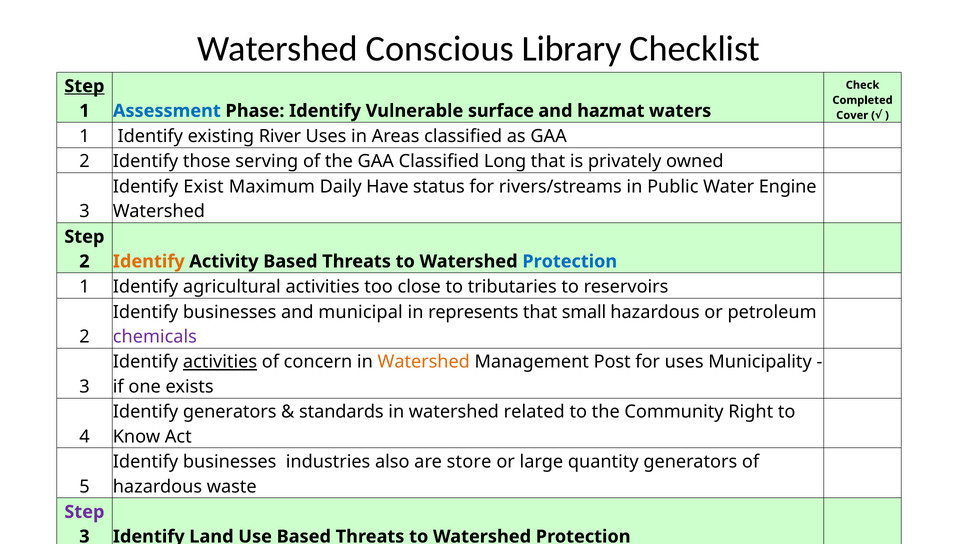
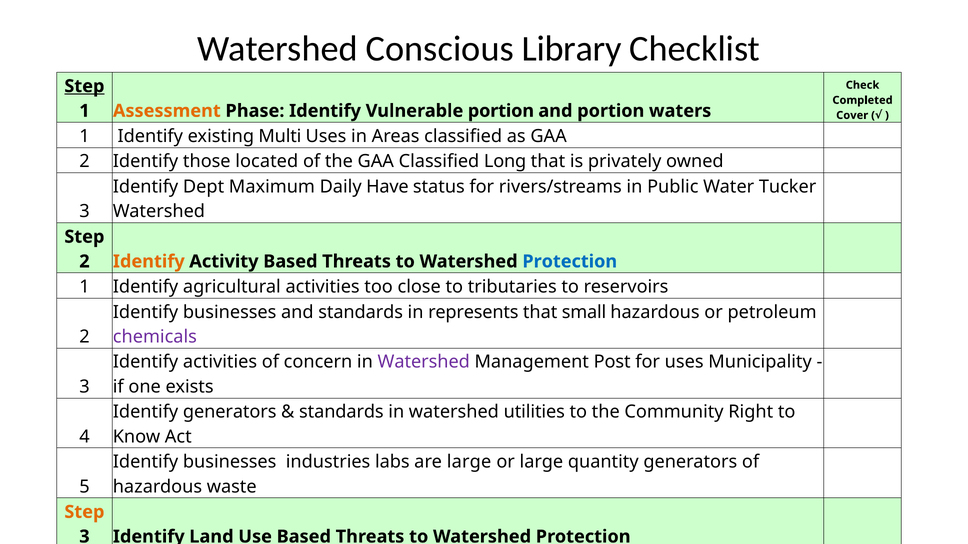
Assessment colour: blue -> orange (167, 111)
Vulnerable surface: surface -> portion (501, 111)
and hazmat: hazmat -> portion (611, 111)
River: River -> Multi (280, 136)
those serving: serving -> located (267, 162)
Exist: Exist -> Dept (204, 187)
Engine: Engine -> Tucker (788, 187)
and municipal: municipal -> standards (361, 312)
activities underline: present -> none (220, 362)
Watershed colour: orange -> purple (424, 362)
related: related -> utilities (534, 412)
also: also -> labs (392, 462)
are store: store -> large (469, 462)
Step colour: purple -> orange (84, 512)
